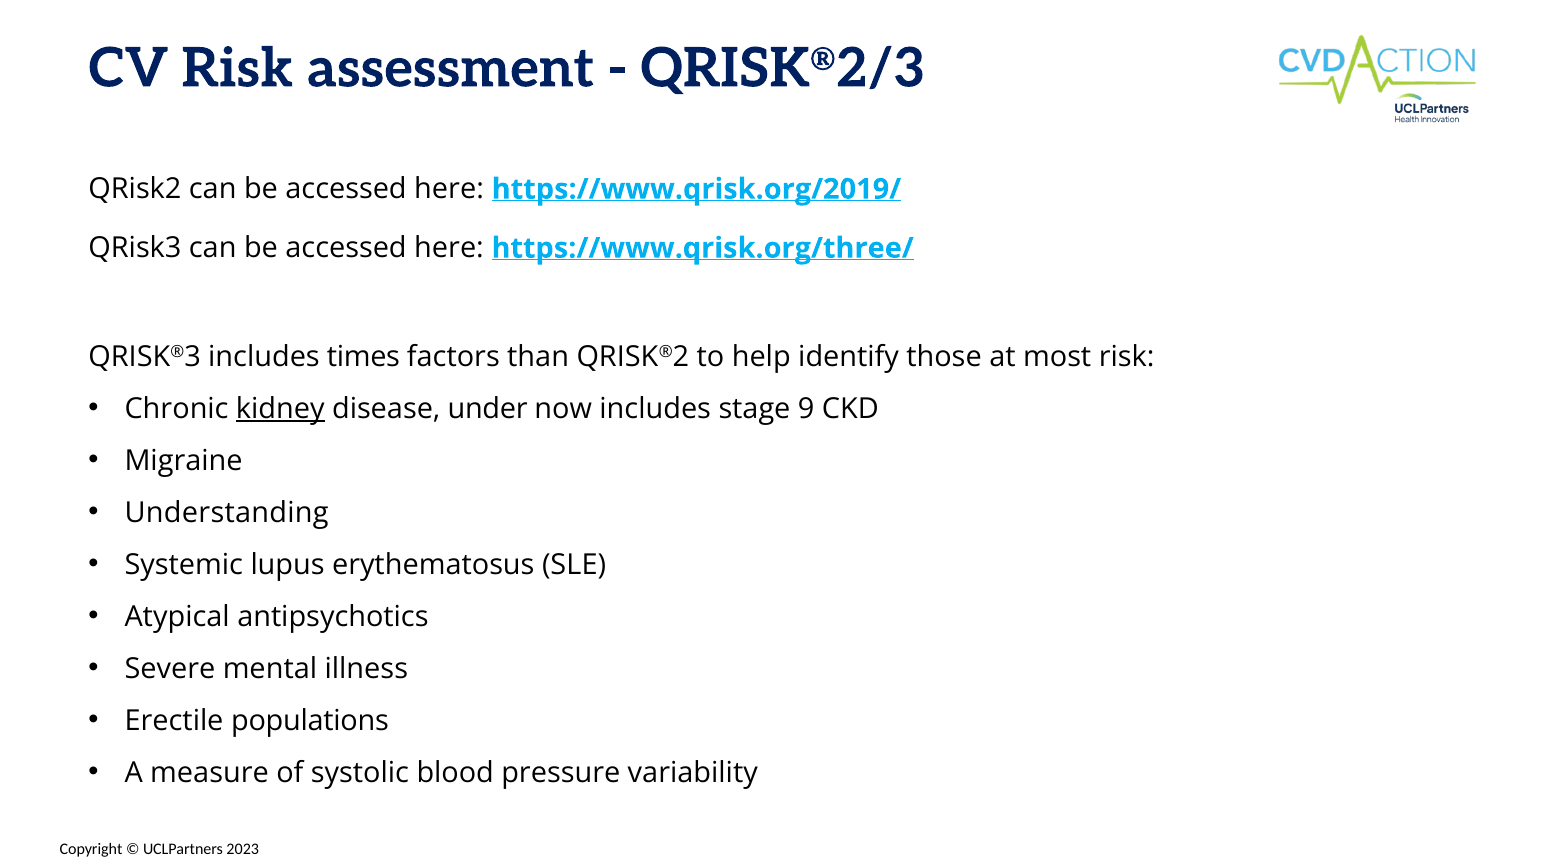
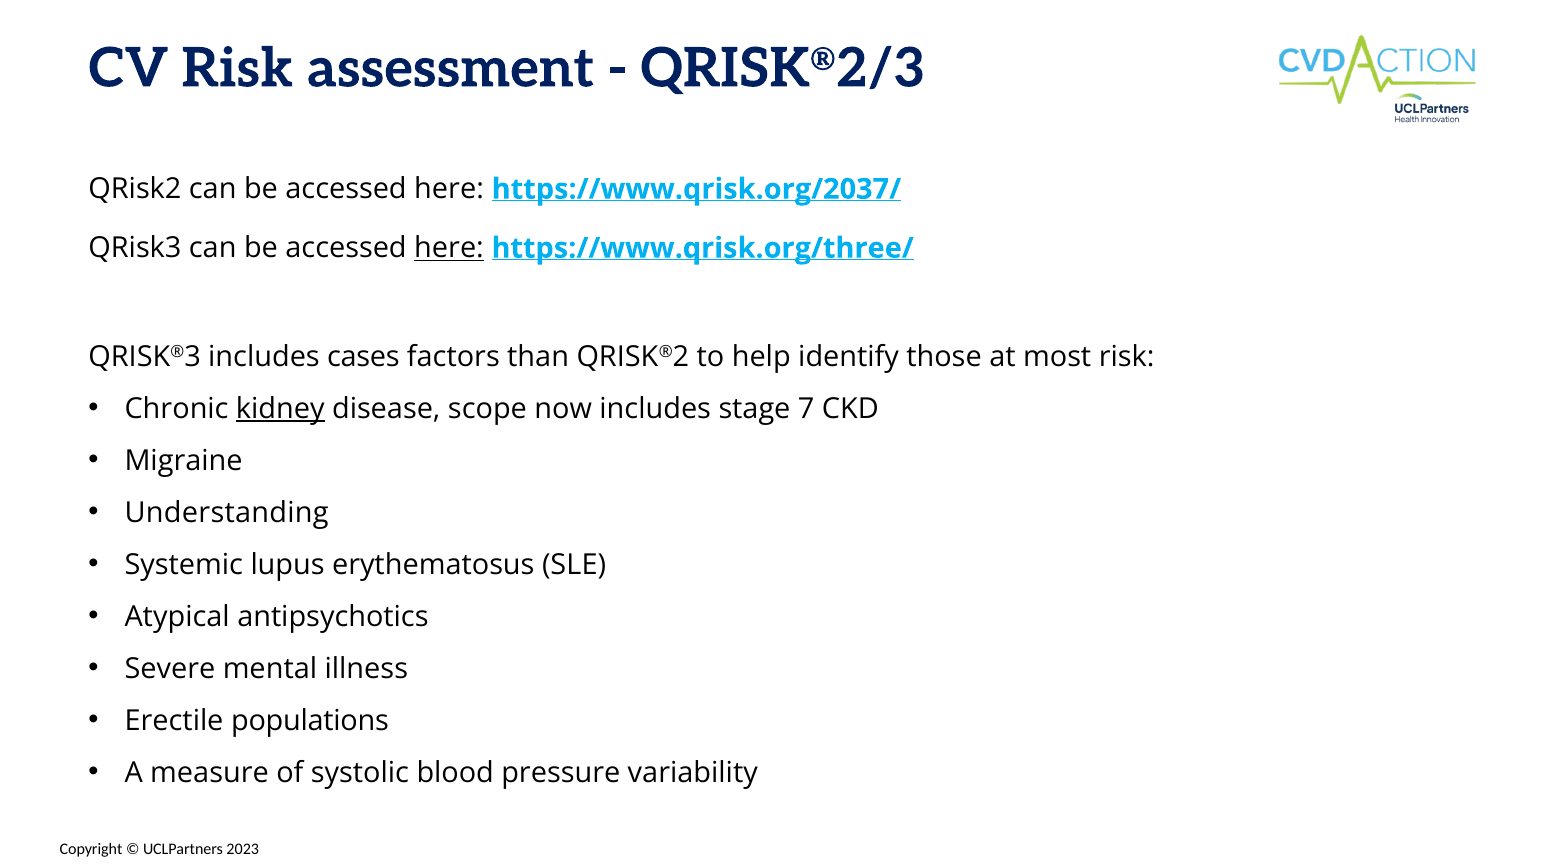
https://www.qrisk.org/2019/: https://www.qrisk.org/2019/ -> https://www.qrisk.org/2037/ (696, 189)
here underline: none -> present (449, 248)
times: times -> cases (363, 357)
under: under -> scope (487, 409)
9: 9 -> 7 (806, 409)
